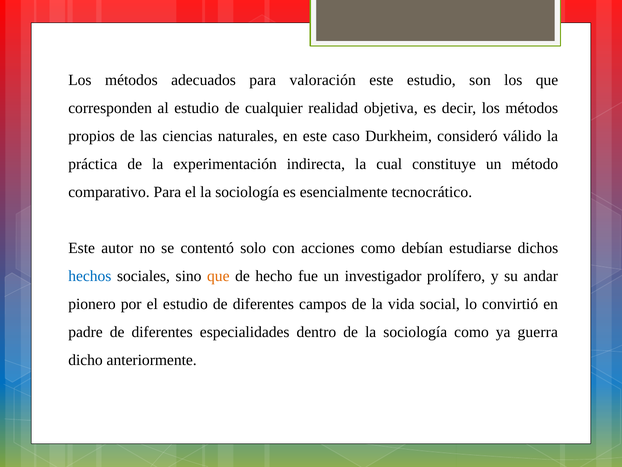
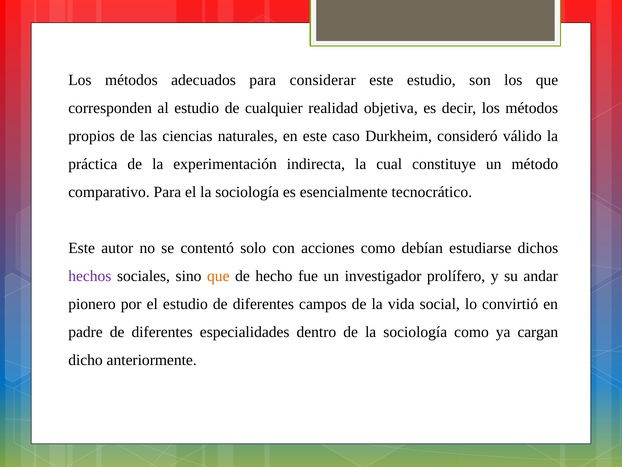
valoración: valoración -> considerar (323, 80)
hechos colour: blue -> purple (90, 276)
guerra: guerra -> cargan (538, 332)
